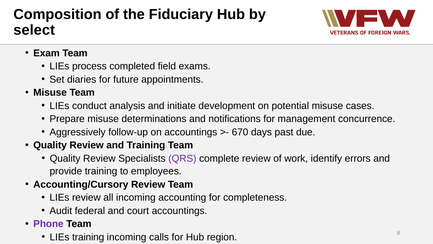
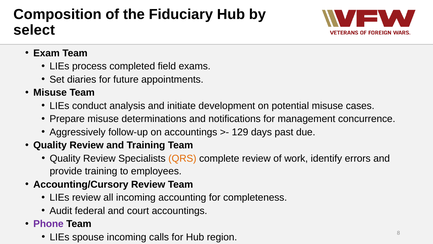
670: 670 -> 129 (240, 132)
QRS colour: purple -> orange (182, 158)
LIEs training: training -> spouse (88, 237)
